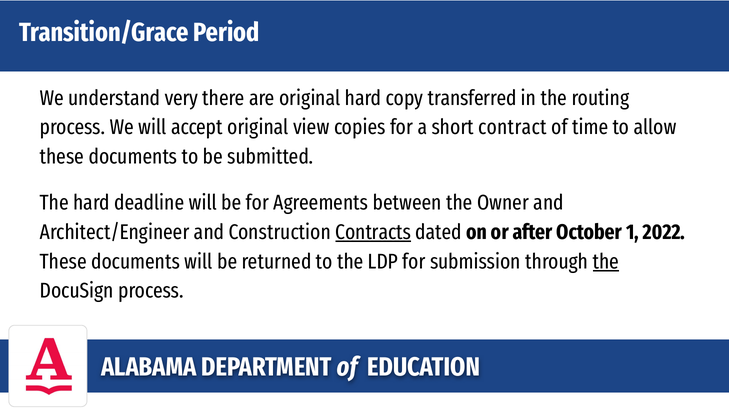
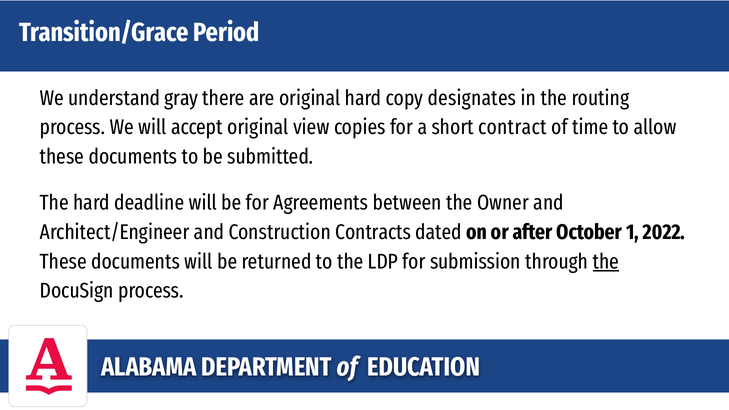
very: very -> gray (181, 98)
transferred: transferred -> designates (472, 98)
Contracts underline: present -> none (373, 232)
